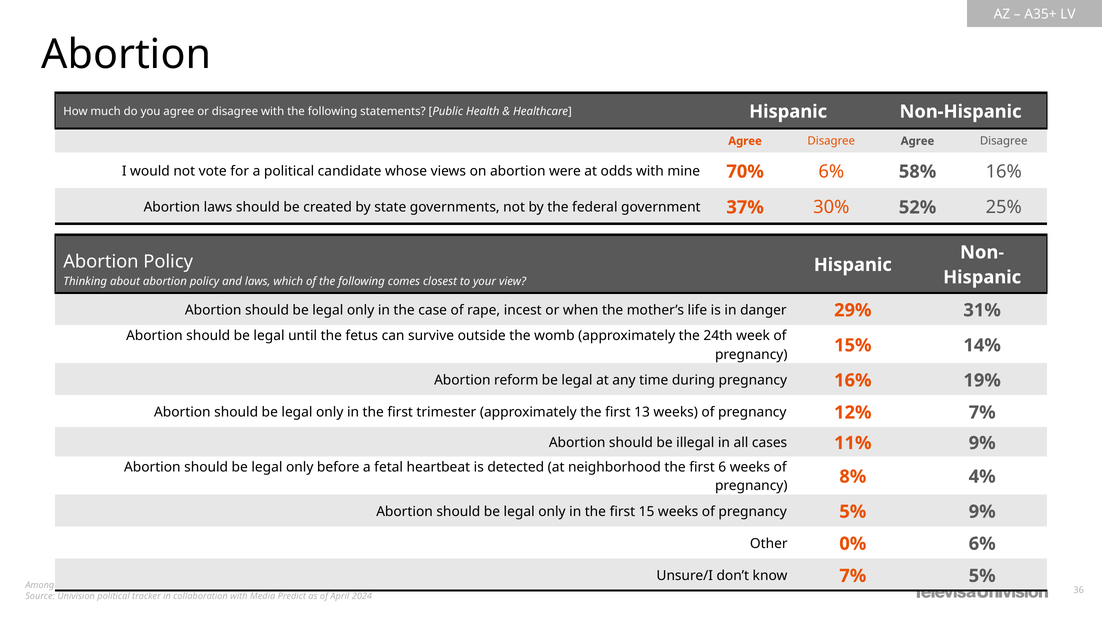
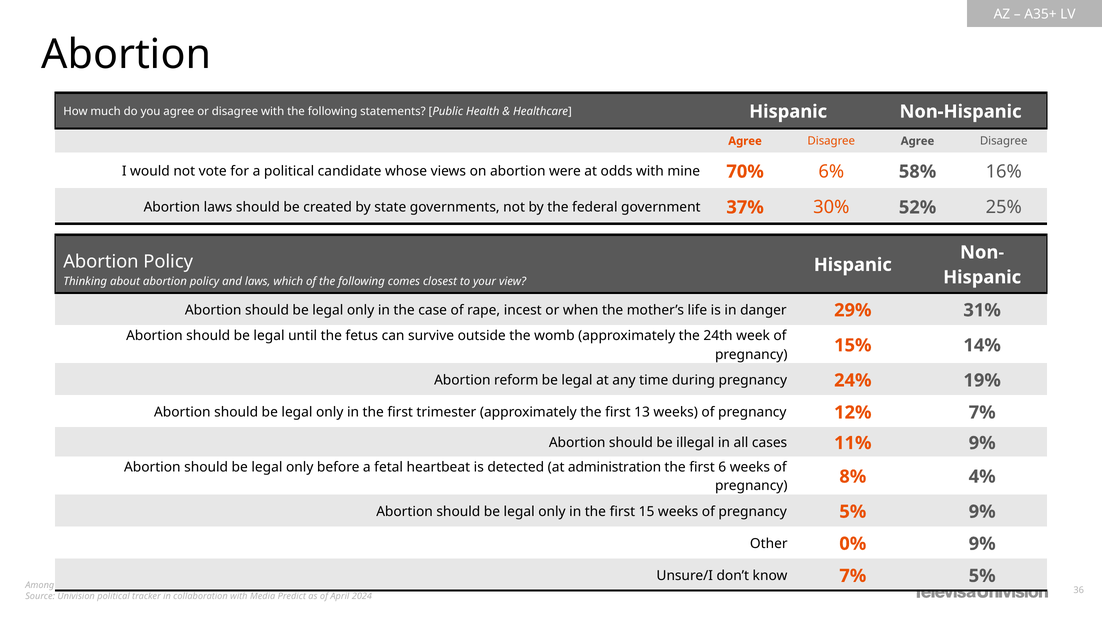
pregnancy 16%: 16% -> 24% (853, 380)
neighborhood: neighborhood -> administration (615, 467)
0% 6%: 6% -> 9% (982, 544)
